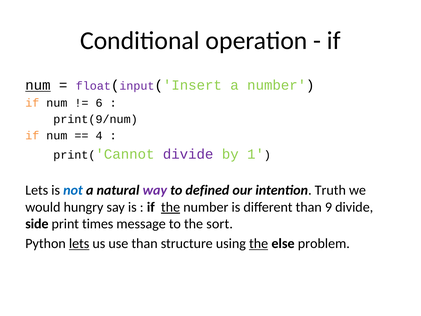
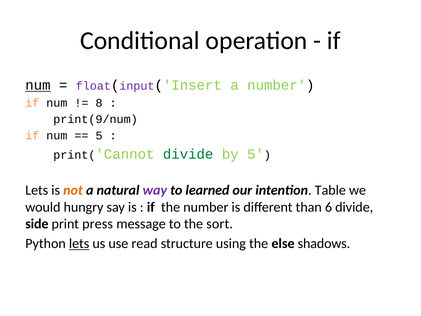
6: 6 -> 8 (99, 103)
4: 4 -> 5 (99, 136)
divide colour: purple -> green (188, 154)
by 1: 1 -> 5 (256, 154)
not colour: blue -> orange (73, 190)
defined: defined -> learned (207, 190)
Truth: Truth -> Table (330, 190)
the underline: present -> none (171, 207)
9: 9 -> 6 (329, 207)
times: times -> press (98, 224)
use than: than -> read (145, 243)
the underline: present -> none (259, 243)
problem: problem -> shadows (324, 243)
